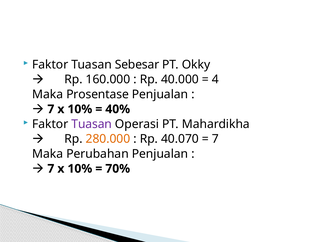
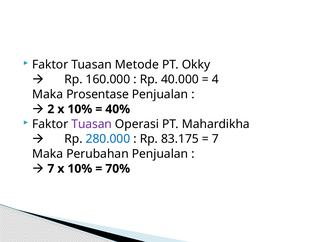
Sebesar: Sebesar -> Metode (137, 64)
7: 7 -> 2 (51, 109)
280.000 colour: orange -> blue (108, 139)
40.070: 40.070 -> 83.175 (180, 139)
